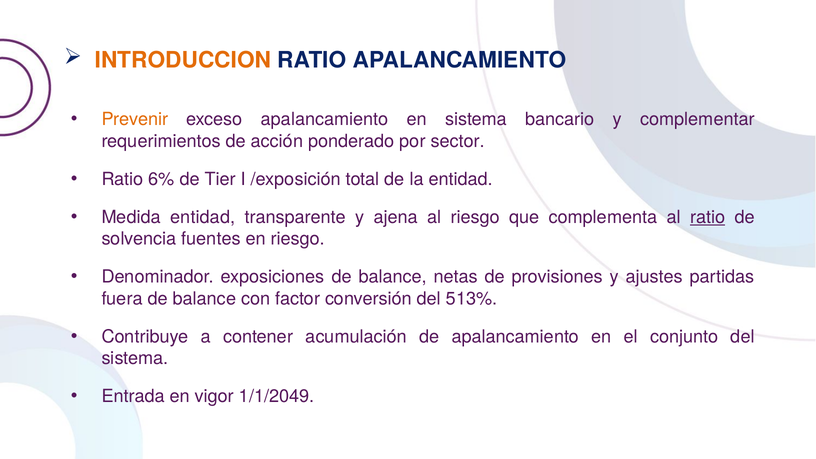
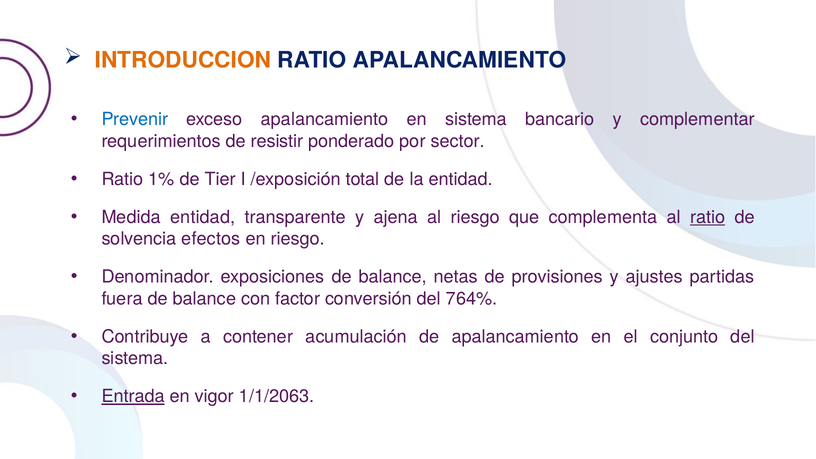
Prevenir colour: orange -> blue (135, 119)
acción: acción -> resistir (277, 141)
6%: 6% -> 1% (161, 179)
fuentes: fuentes -> efectos (211, 239)
513%: 513% -> 764% (472, 299)
Entrada underline: none -> present (133, 396)
1/1/2049: 1/1/2049 -> 1/1/2063 (277, 396)
